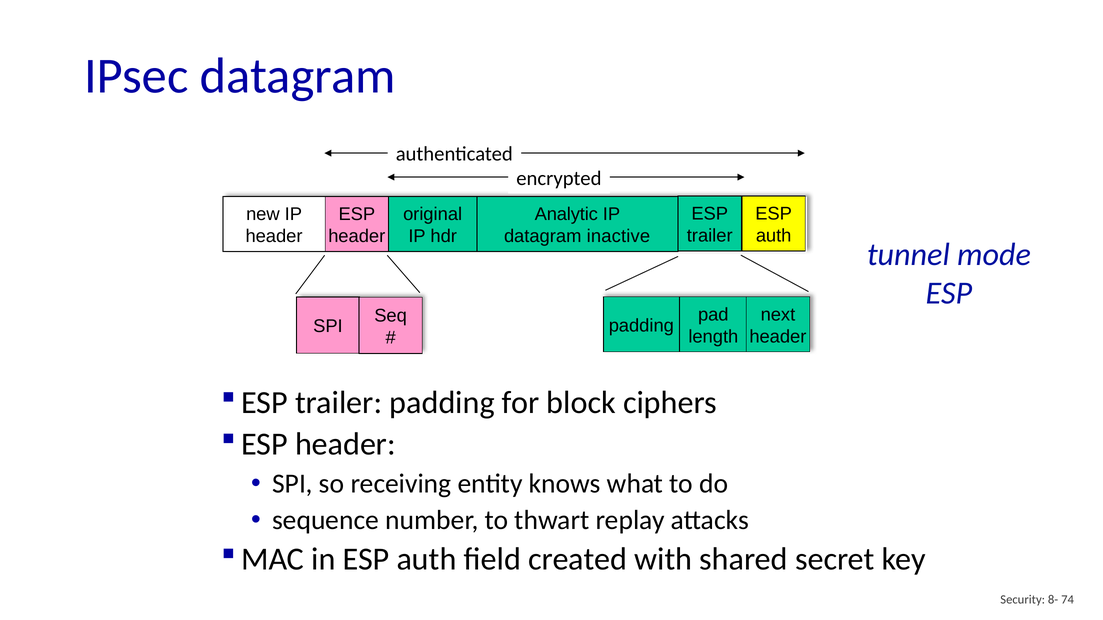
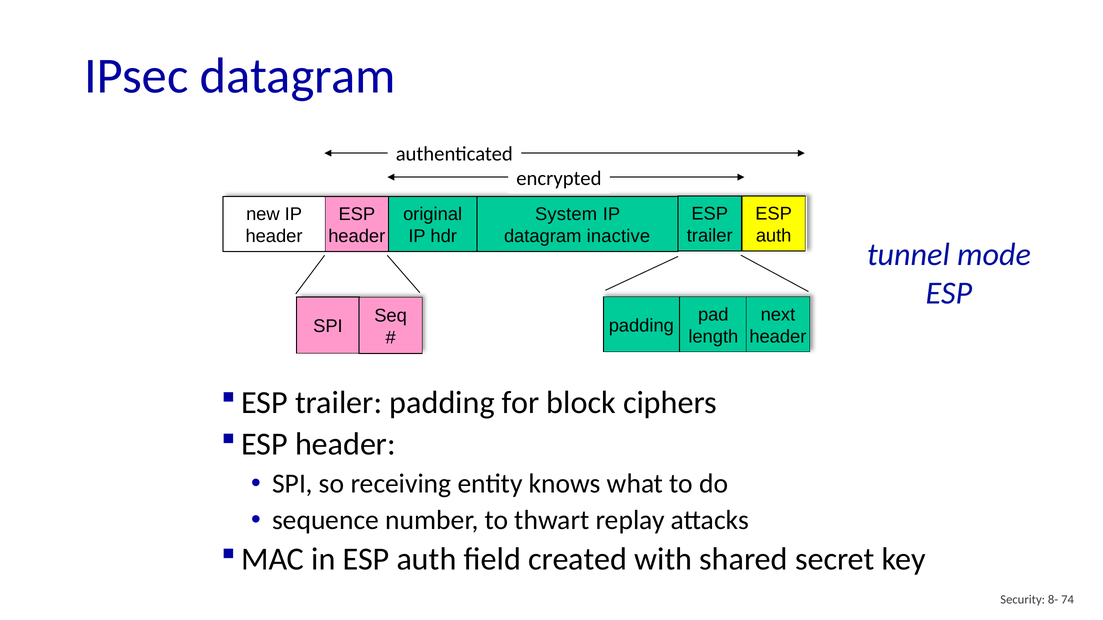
Analytic: Analytic -> System (566, 215)
